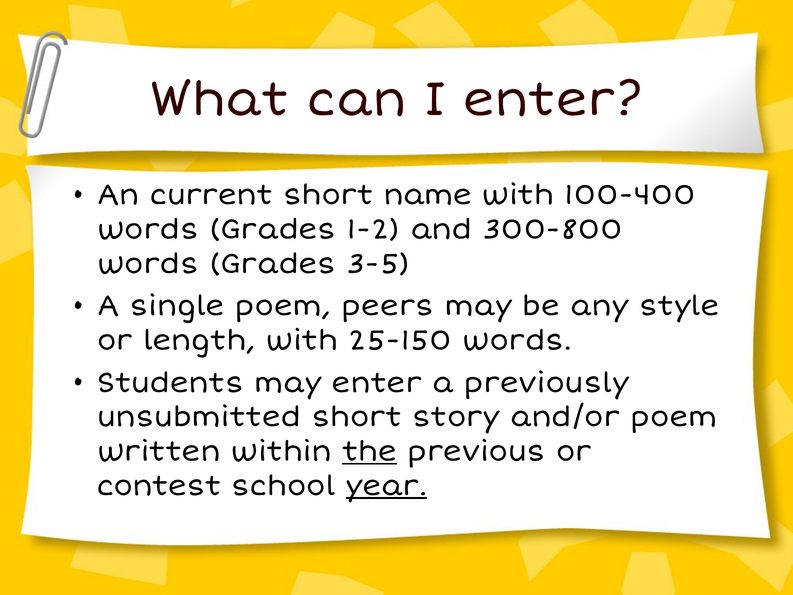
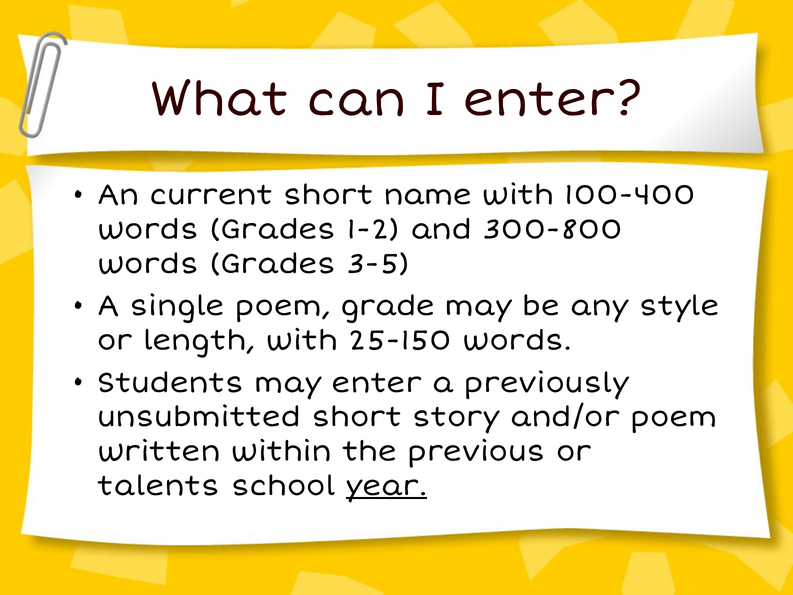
peers: peers -> grade (388, 306)
the underline: present -> none (369, 451)
contest: contest -> talents (159, 486)
